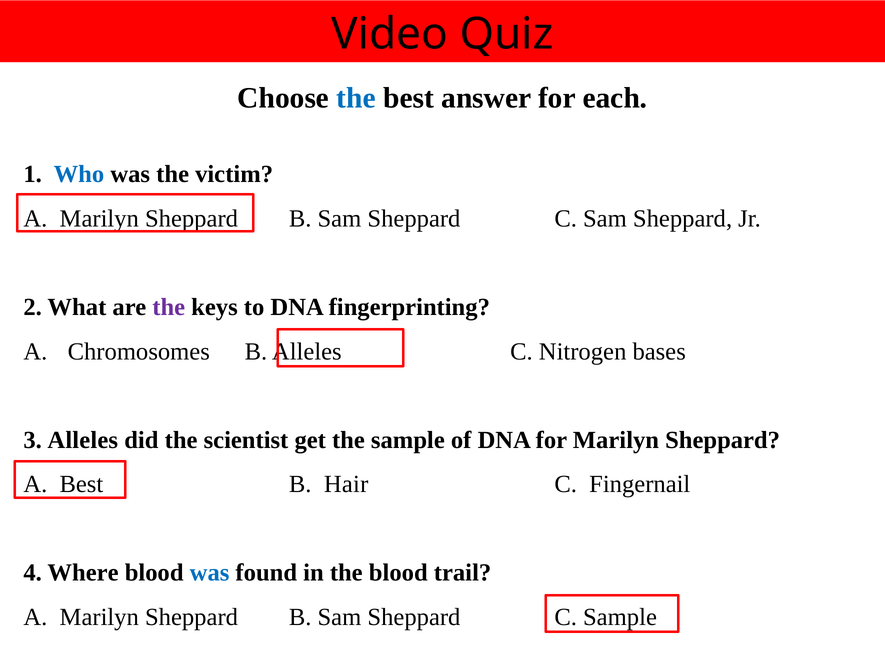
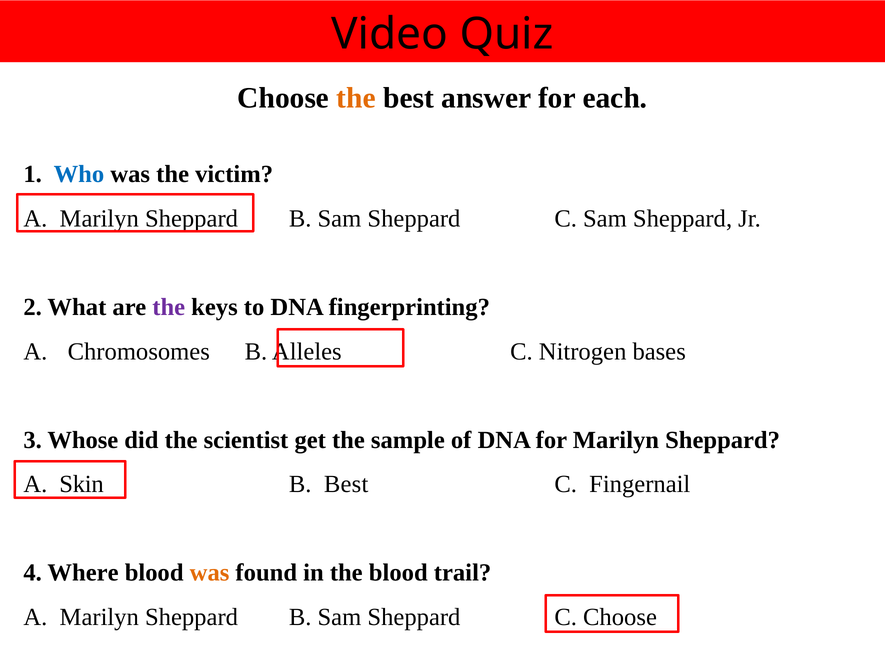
the colour: blue -> orange (356, 98)
3 Alleles: Alleles -> Whose (83, 440)
A Best: Best -> Skin (82, 484)
B Hair: Hair -> Best (346, 484)
was colour: blue -> orange (210, 572)
C Sample: Sample -> Choose (620, 617)
